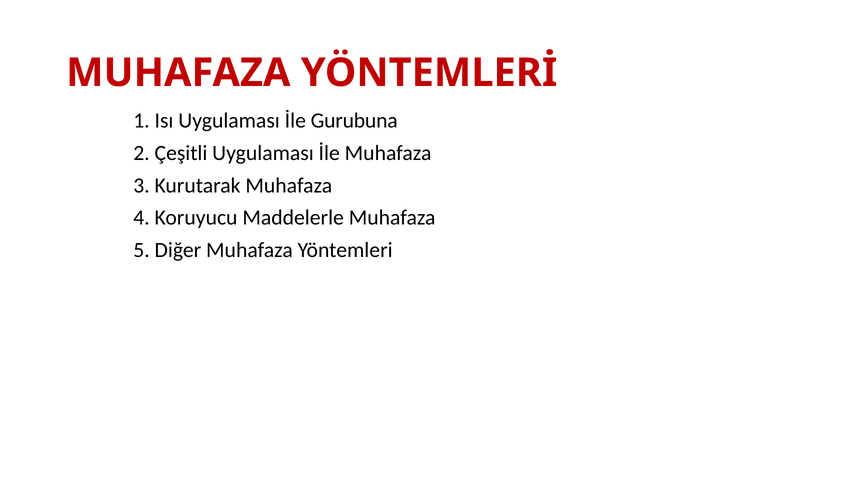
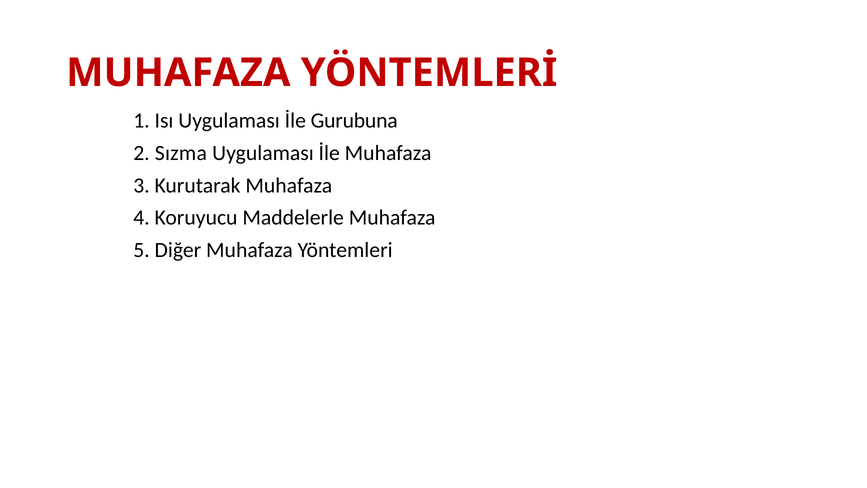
Çeşitli: Çeşitli -> Sızma (181, 153)
